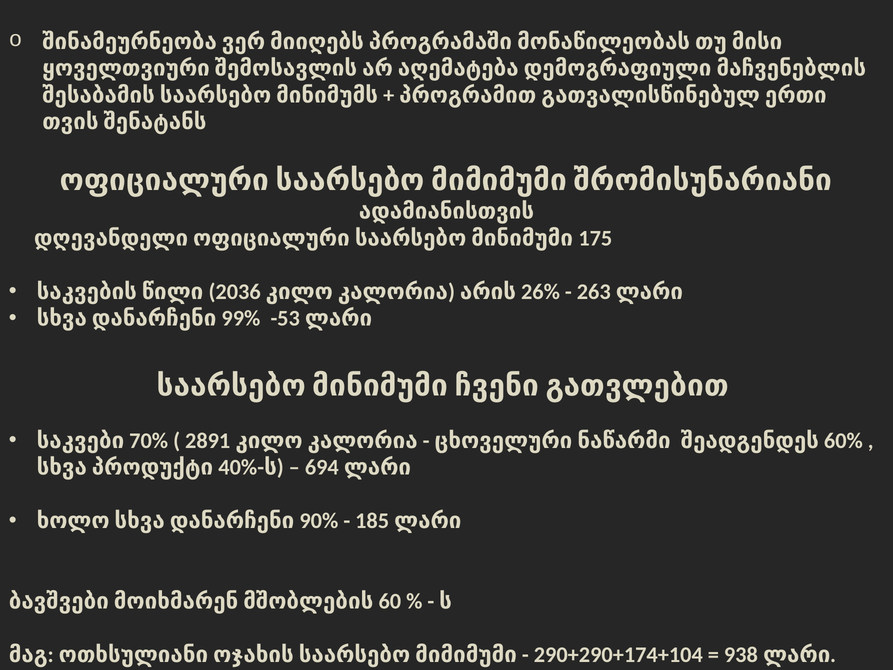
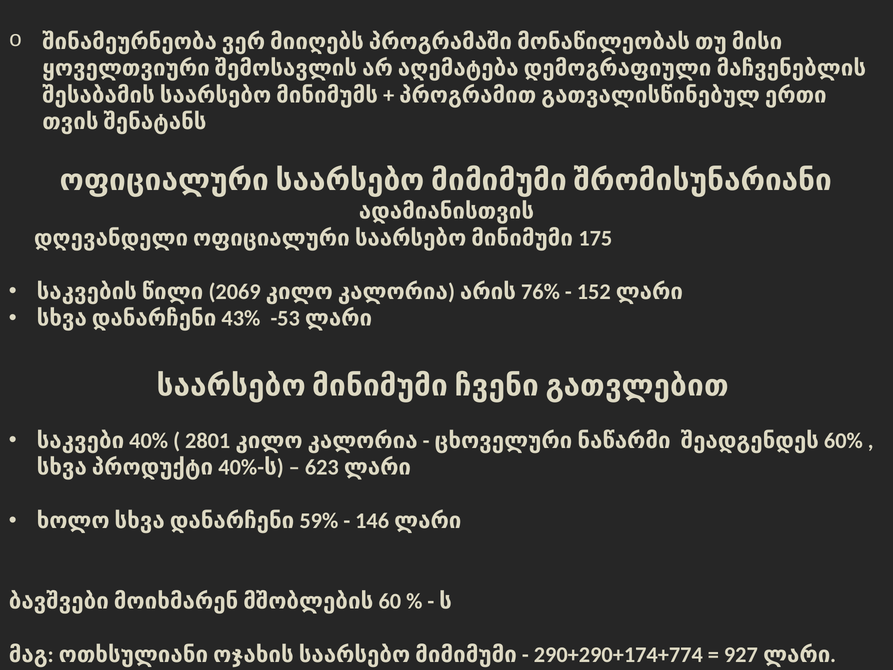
2036: 2036 -> 2069 (235, 292)
26%: 26% -> 76% (540, 292)
263: 263 -> 152 (594, 292)
99%: 99% -> 43% (241, 318)
70%: 70% -> 40% (149, 441)
2891: 2891 -> 2801 (208, 441)
694: 694 -> 623 (322, 467)
90%: 90% -> 59% (319, 521)
185: 185 -> 146 (372, 521)
290+290+174+104: 290+290+174+104 -> 290+290+174+774 (618, 655)
938: 938 -> 927 (741, 655)
